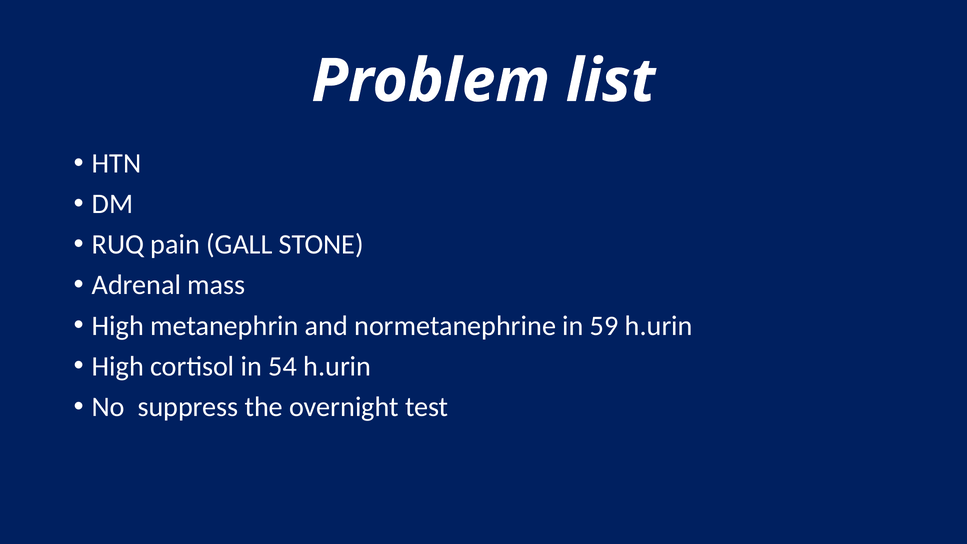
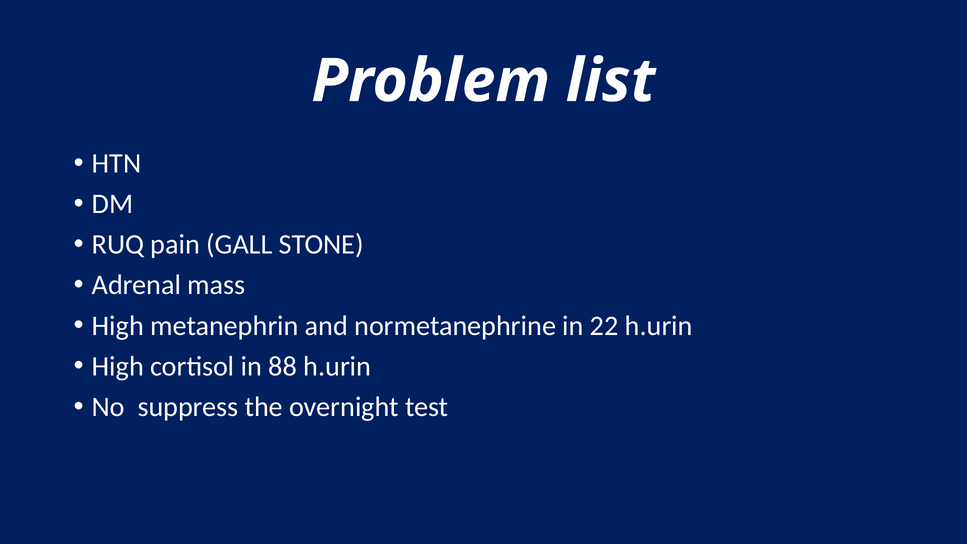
59: 59 -> 22 (604, 326)
54: 54 -> 88 (283, 366)
